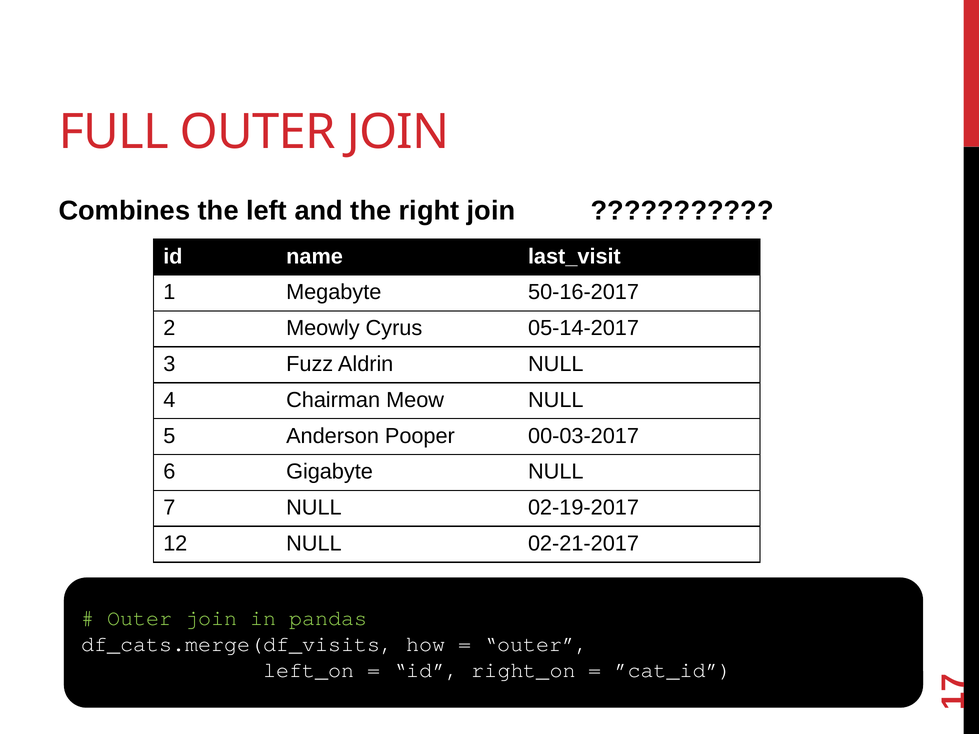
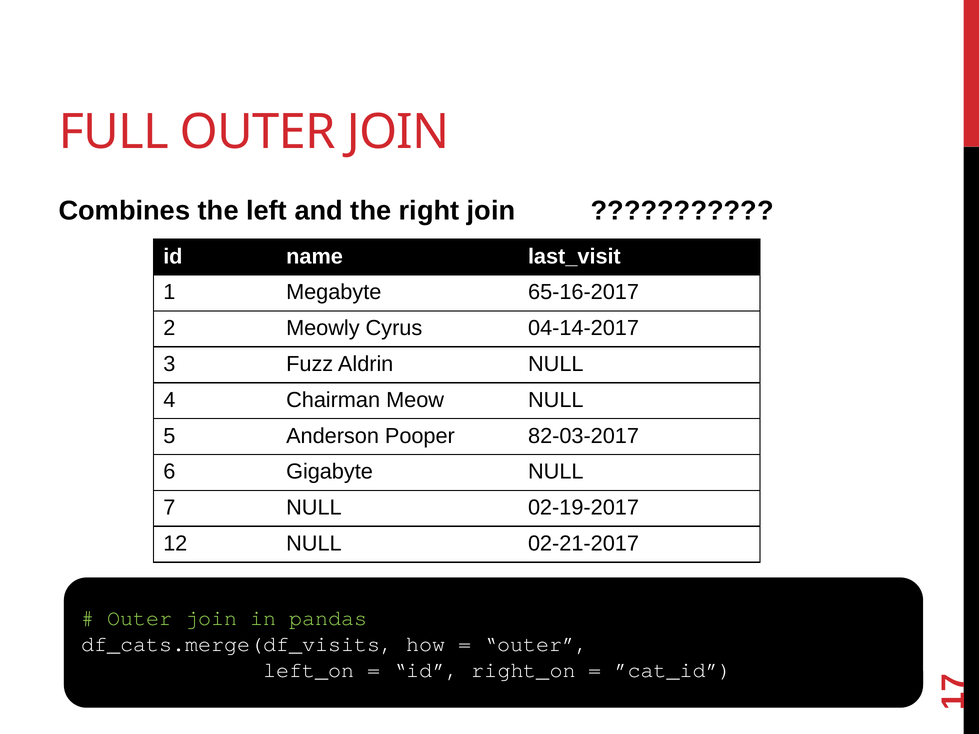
50-16-2017: 50-16-2017 -> 65-16-2017 (584, 292)
05-14-2017: 05-14-2017 -> 04-14-2017 (584, 328)
00-03-2017: 00-03-2017 -> 82-03-2017 (584, 436)
